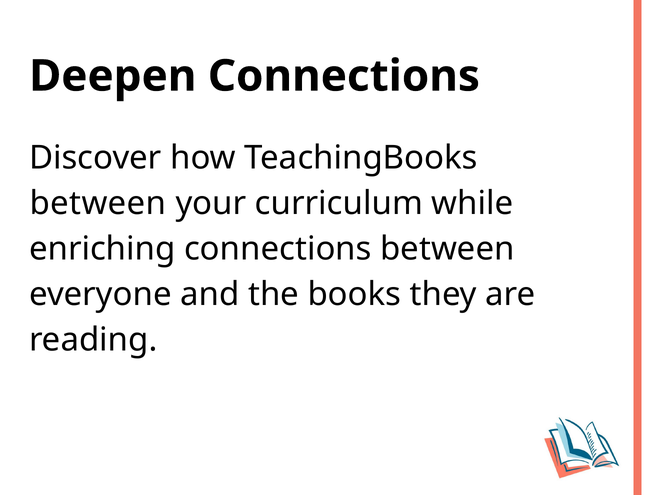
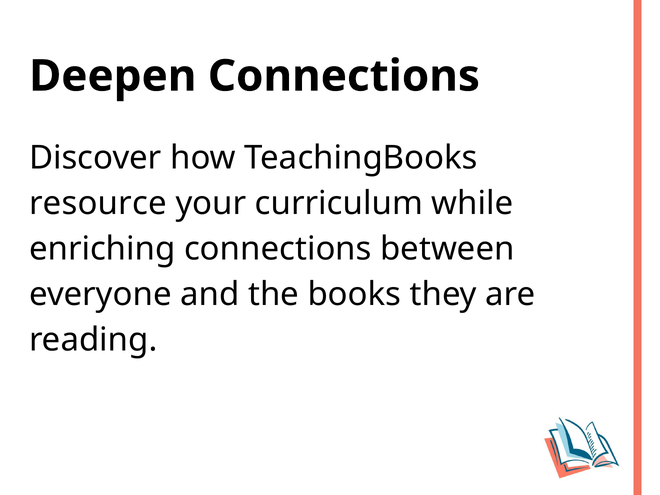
between: between -> resource (98, 204)
